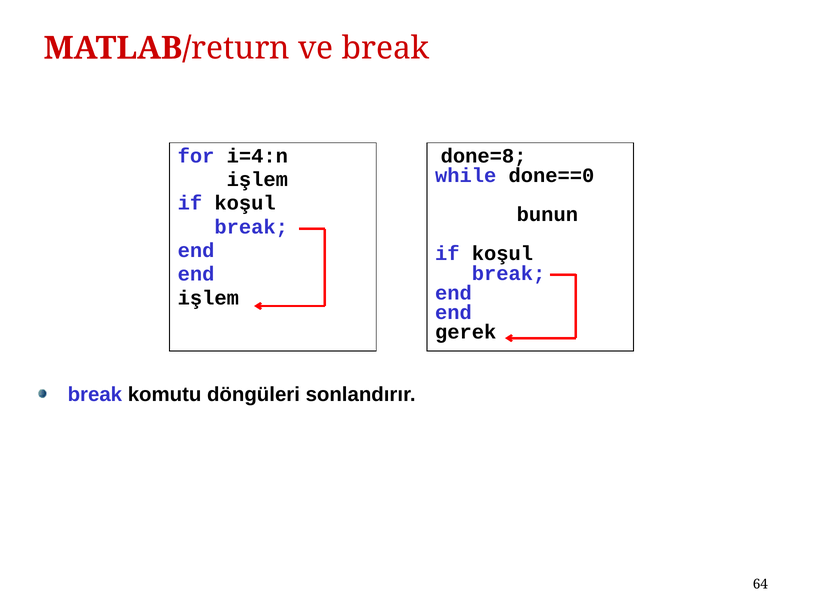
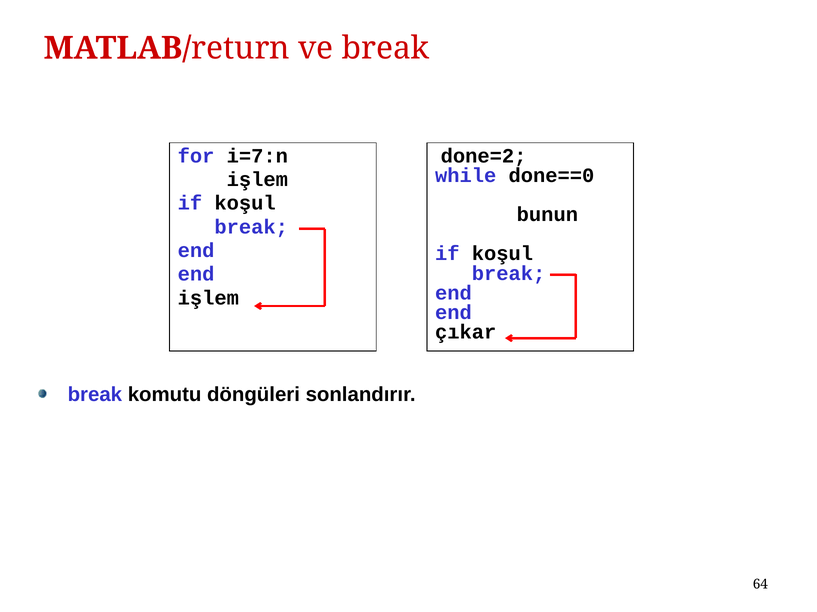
i=4:n: i=4:n -> i=7:n (257, 156)
done=8: done=8 -> done=2 (484, 156)
gerek: gerek -> çıkar (466, 333)
